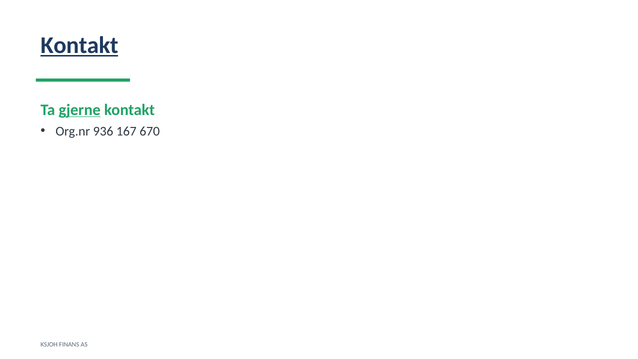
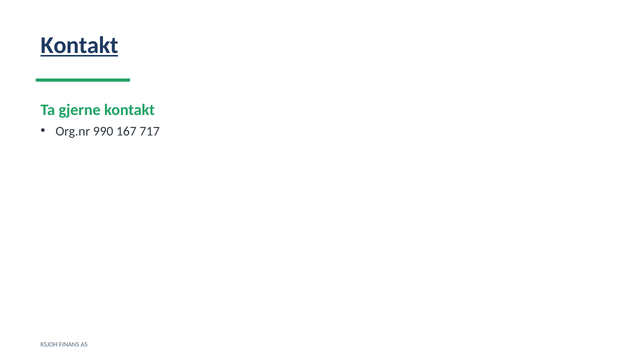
gjerne underline: present -> none (80, 110)
936: 936 -> 990 (103, 131)
670: 670 -> 717 (150, 131)
